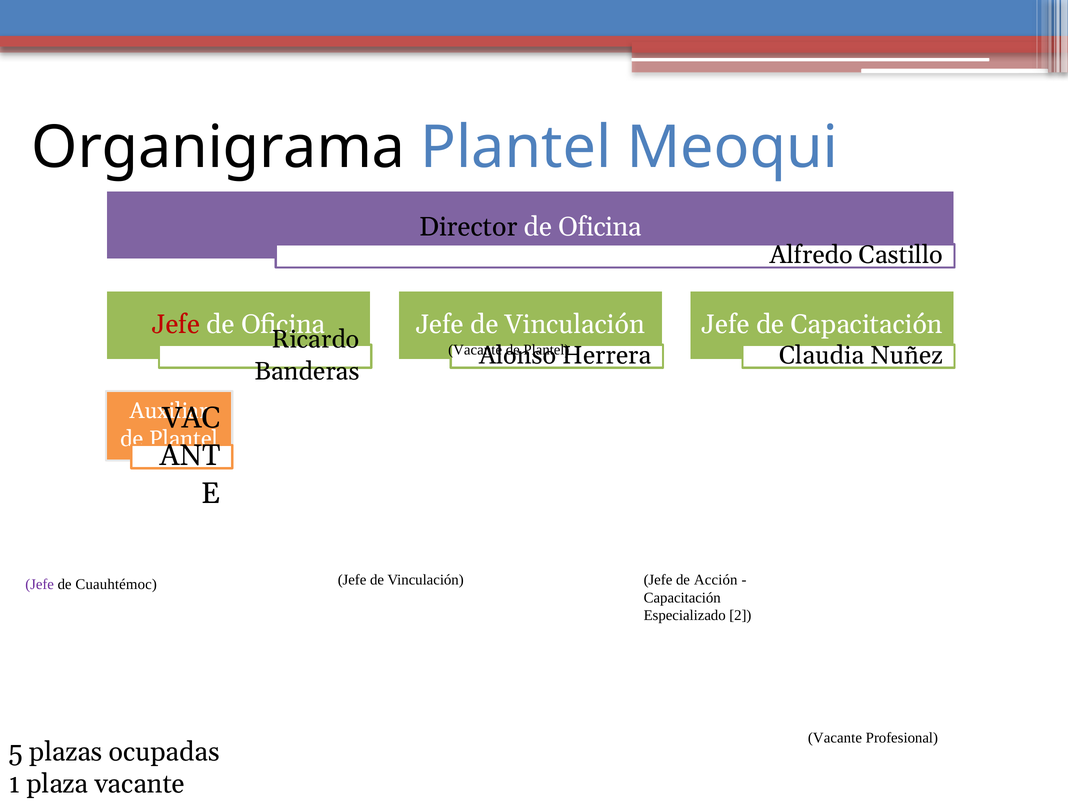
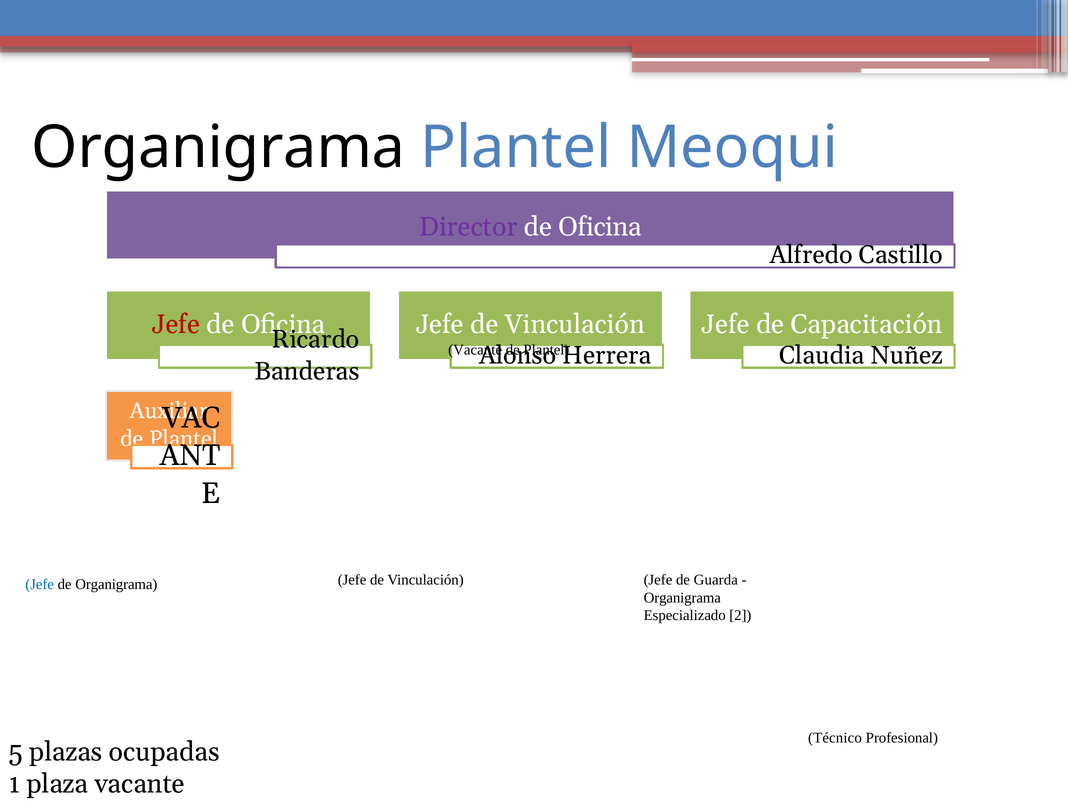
Director colour: black -> purple (468, 227)
Acción: Acción -> Guarda (716, 580)
Jefe colour: purple -> blue (40, 584)
de Cuauhtémoc: Cuauhtémoc -> Organigrama (116, 584)
Capacitación: Capacitación -> Organigrama (682, 598)
Vacante: Vacante -> Técnico (835, 738)
